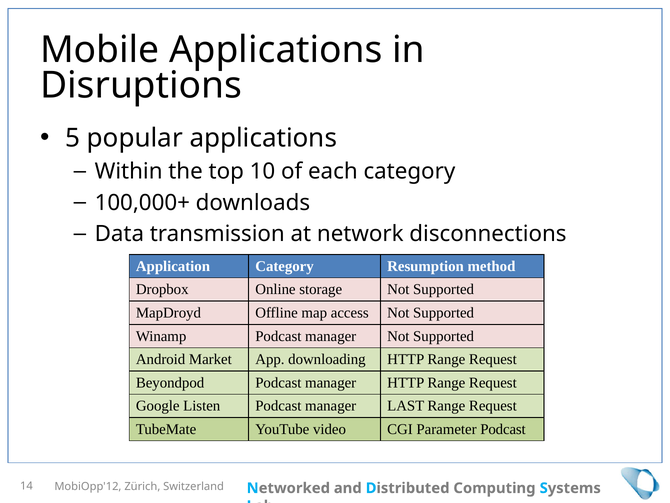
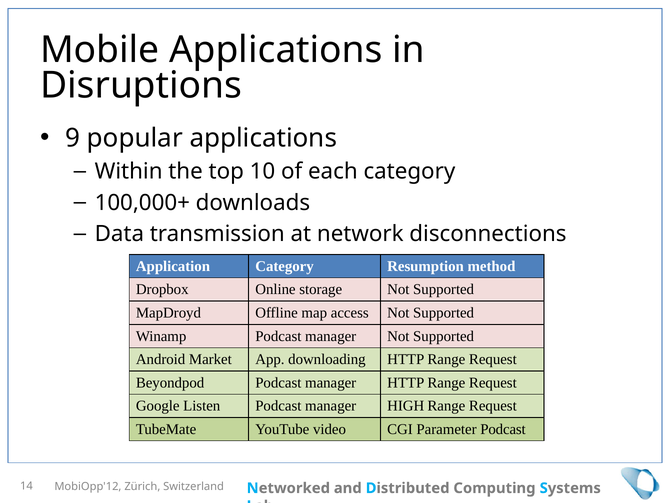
5: 5 -> 9 (73, 138)
LAST: LAST -> HIGH (406, 406)
